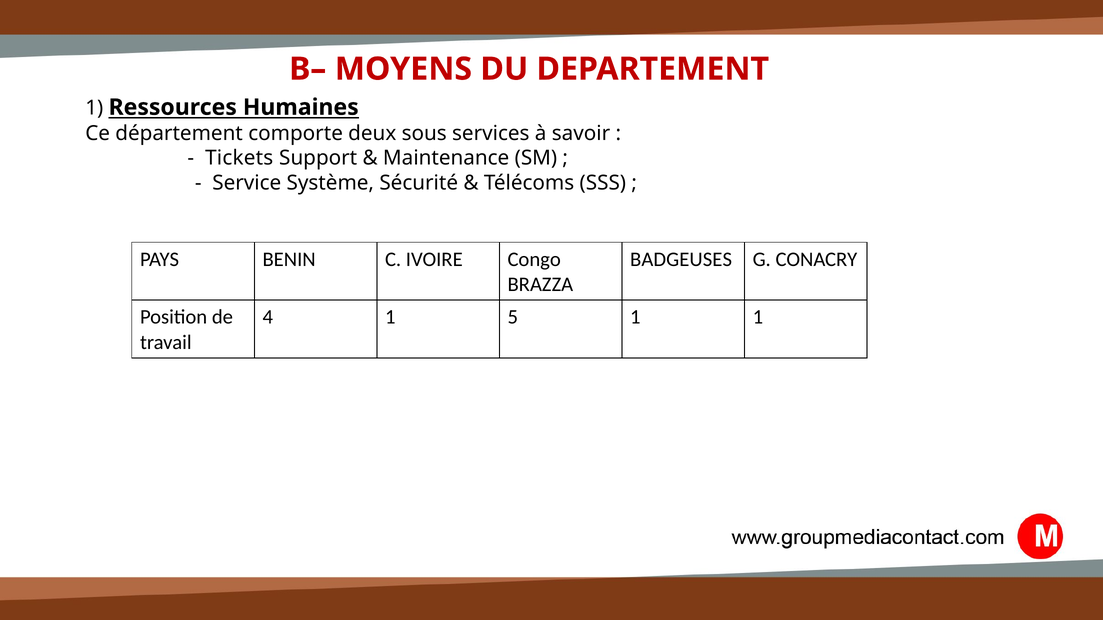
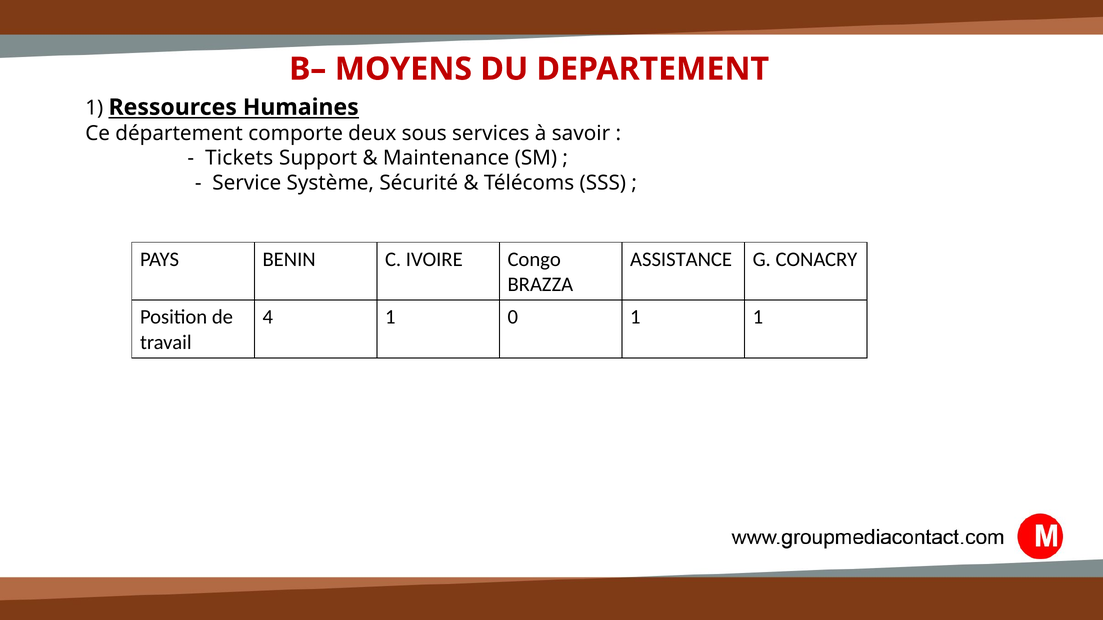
BADGEUSES: BADGEUSES -> ASSISTANCE (681, 259)
5: 5 -> 0 (513, 317)
